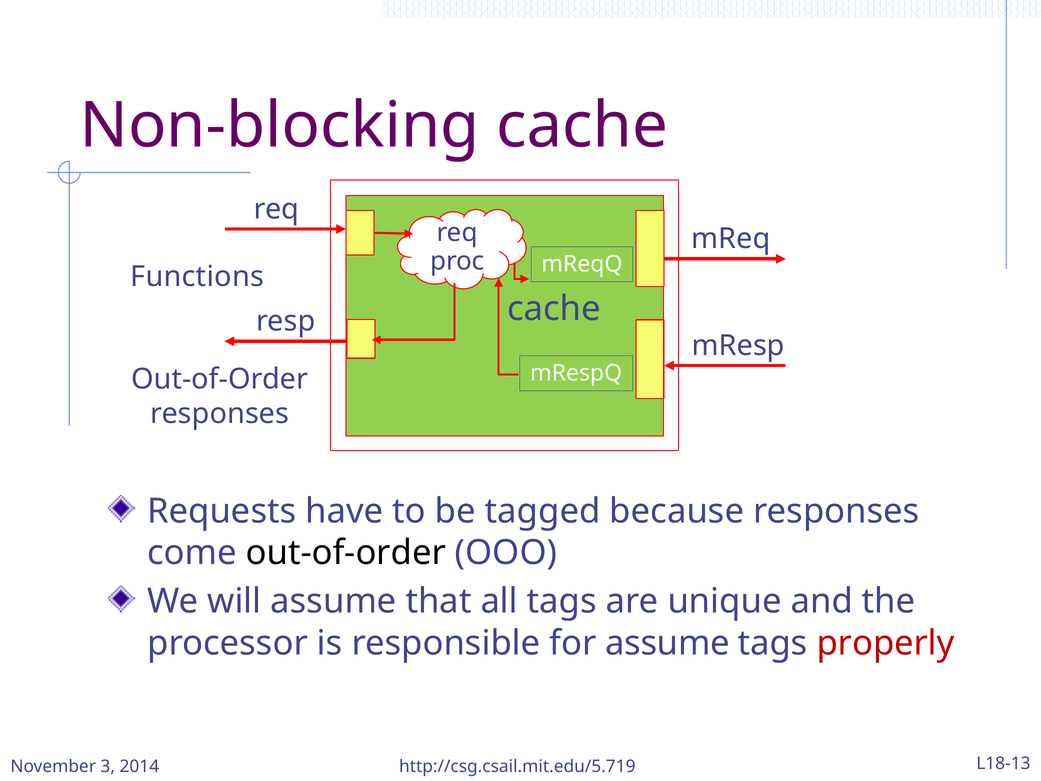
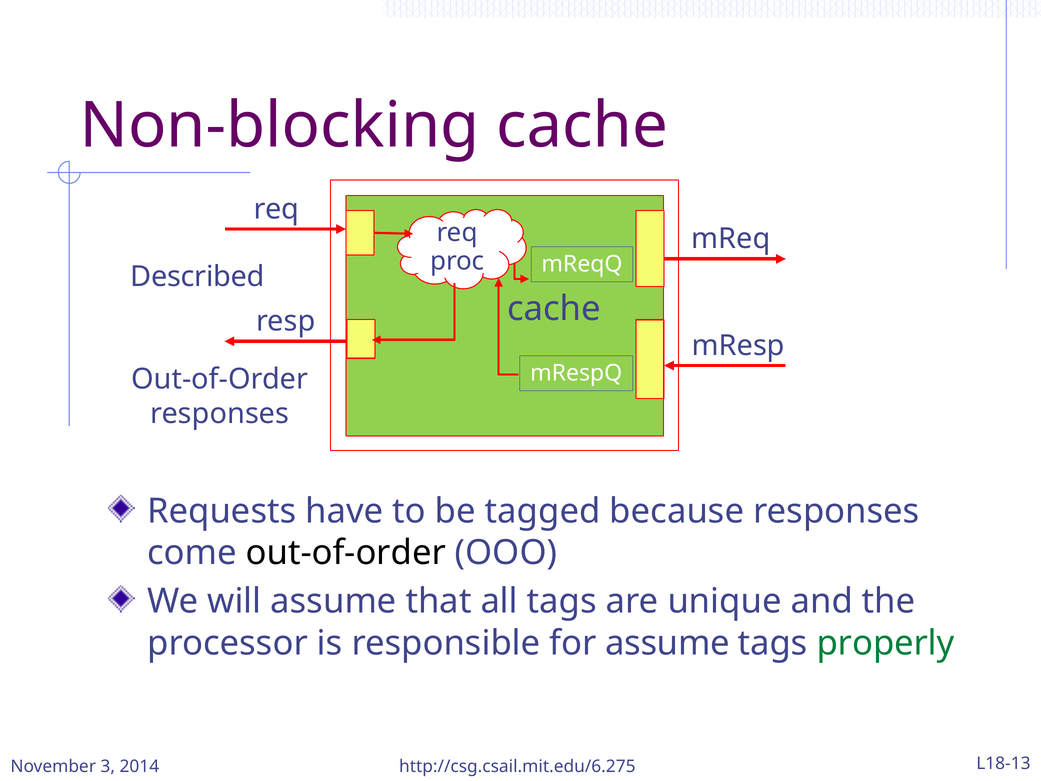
Functions: Functions -> Described (197, 277)
properly colour: red -> green (886, 643)
http://csg.csail.mit.edu/5.719: http://csg.csail.mit.edu/5.719 -> http://csg.csail.mit.edu/6.275 (517, 766)
